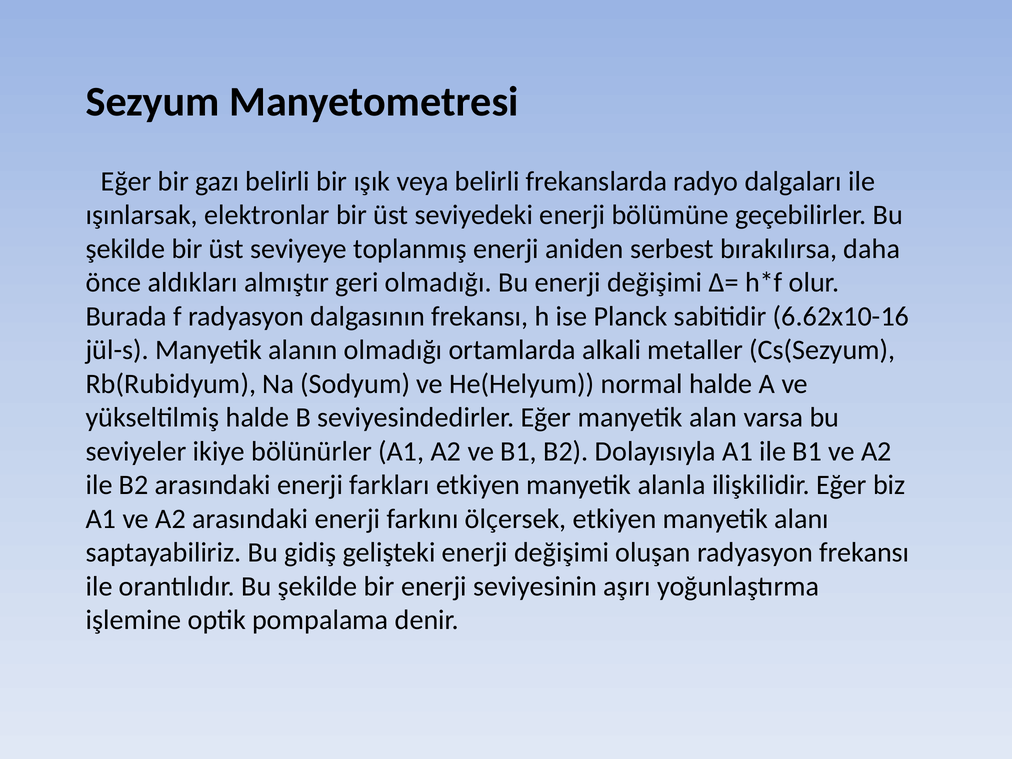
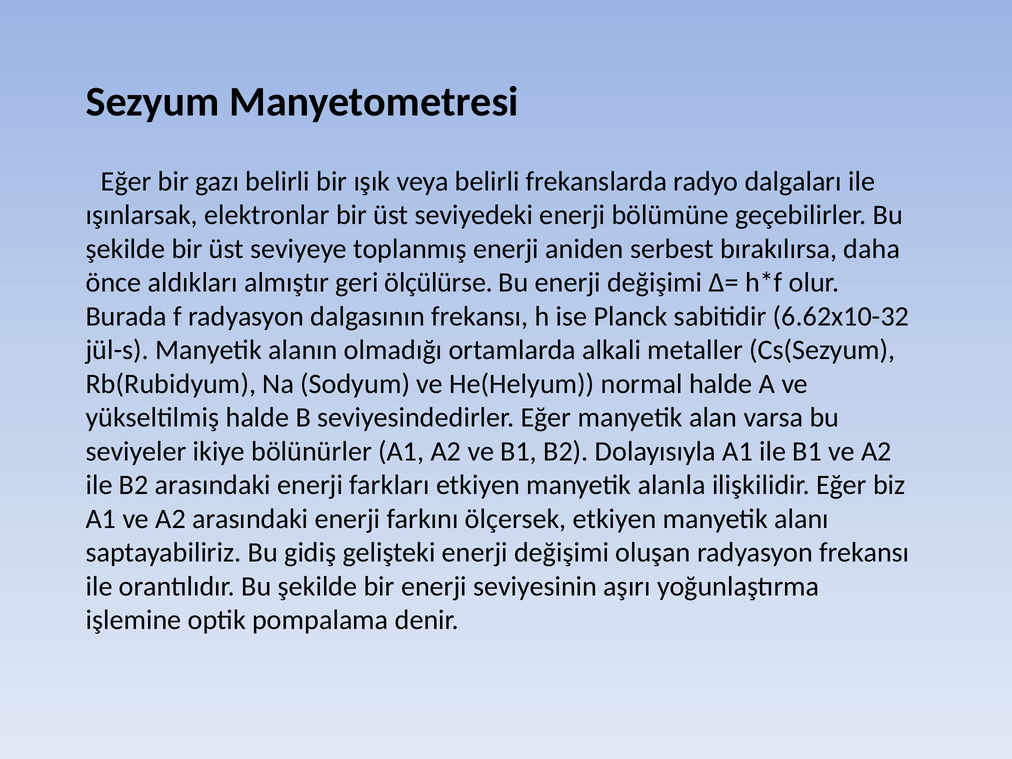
geri olmadığı: olmadığı -> ölçülürse (439, 283)
6.62x10-16: 6.62x10-16 -> 6.62x10-32 (841, 316)
